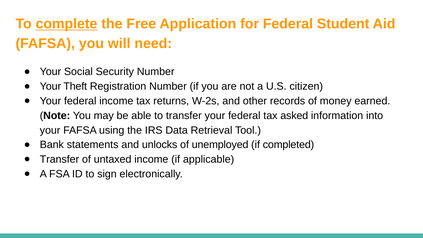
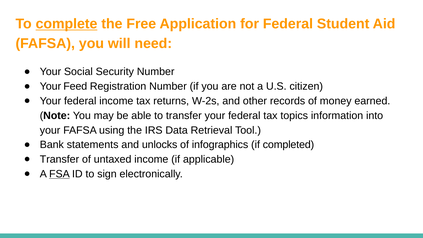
Theft: Theft -> Feed (75, 86)
asked: asked -> topics (294, 116)
unemployed: unemployed -> infographics (220, 145)
FSA underline: none -> present (59, 174)
